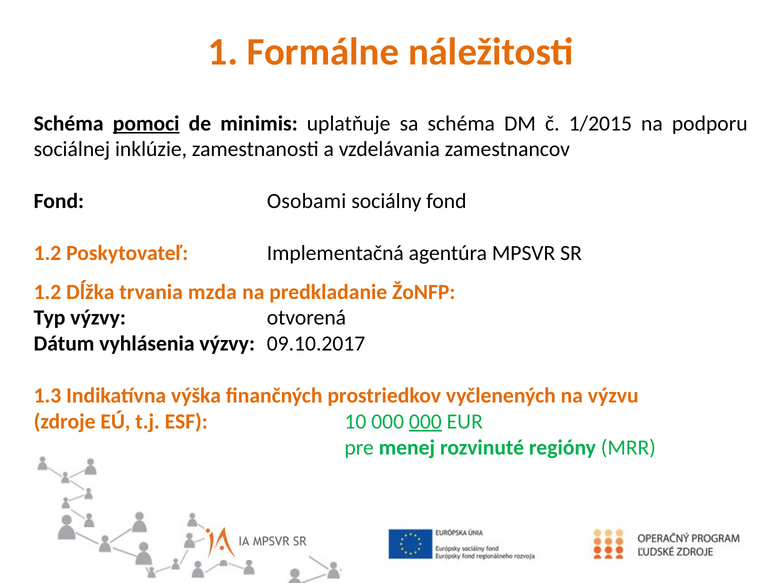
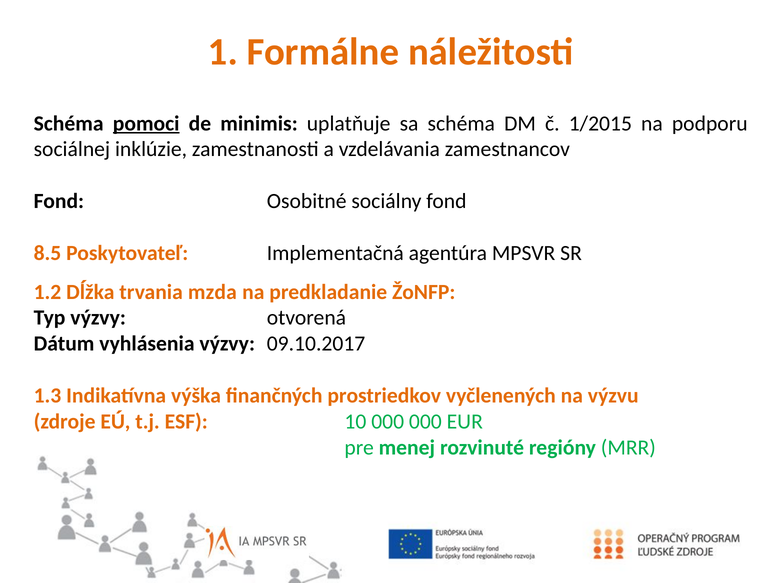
Osobami: Osobami -> Osobitné (307, 201)
1.2: 1.2 -> 8.5 (47, 253)
000 underline: present -> none (425, 421)
